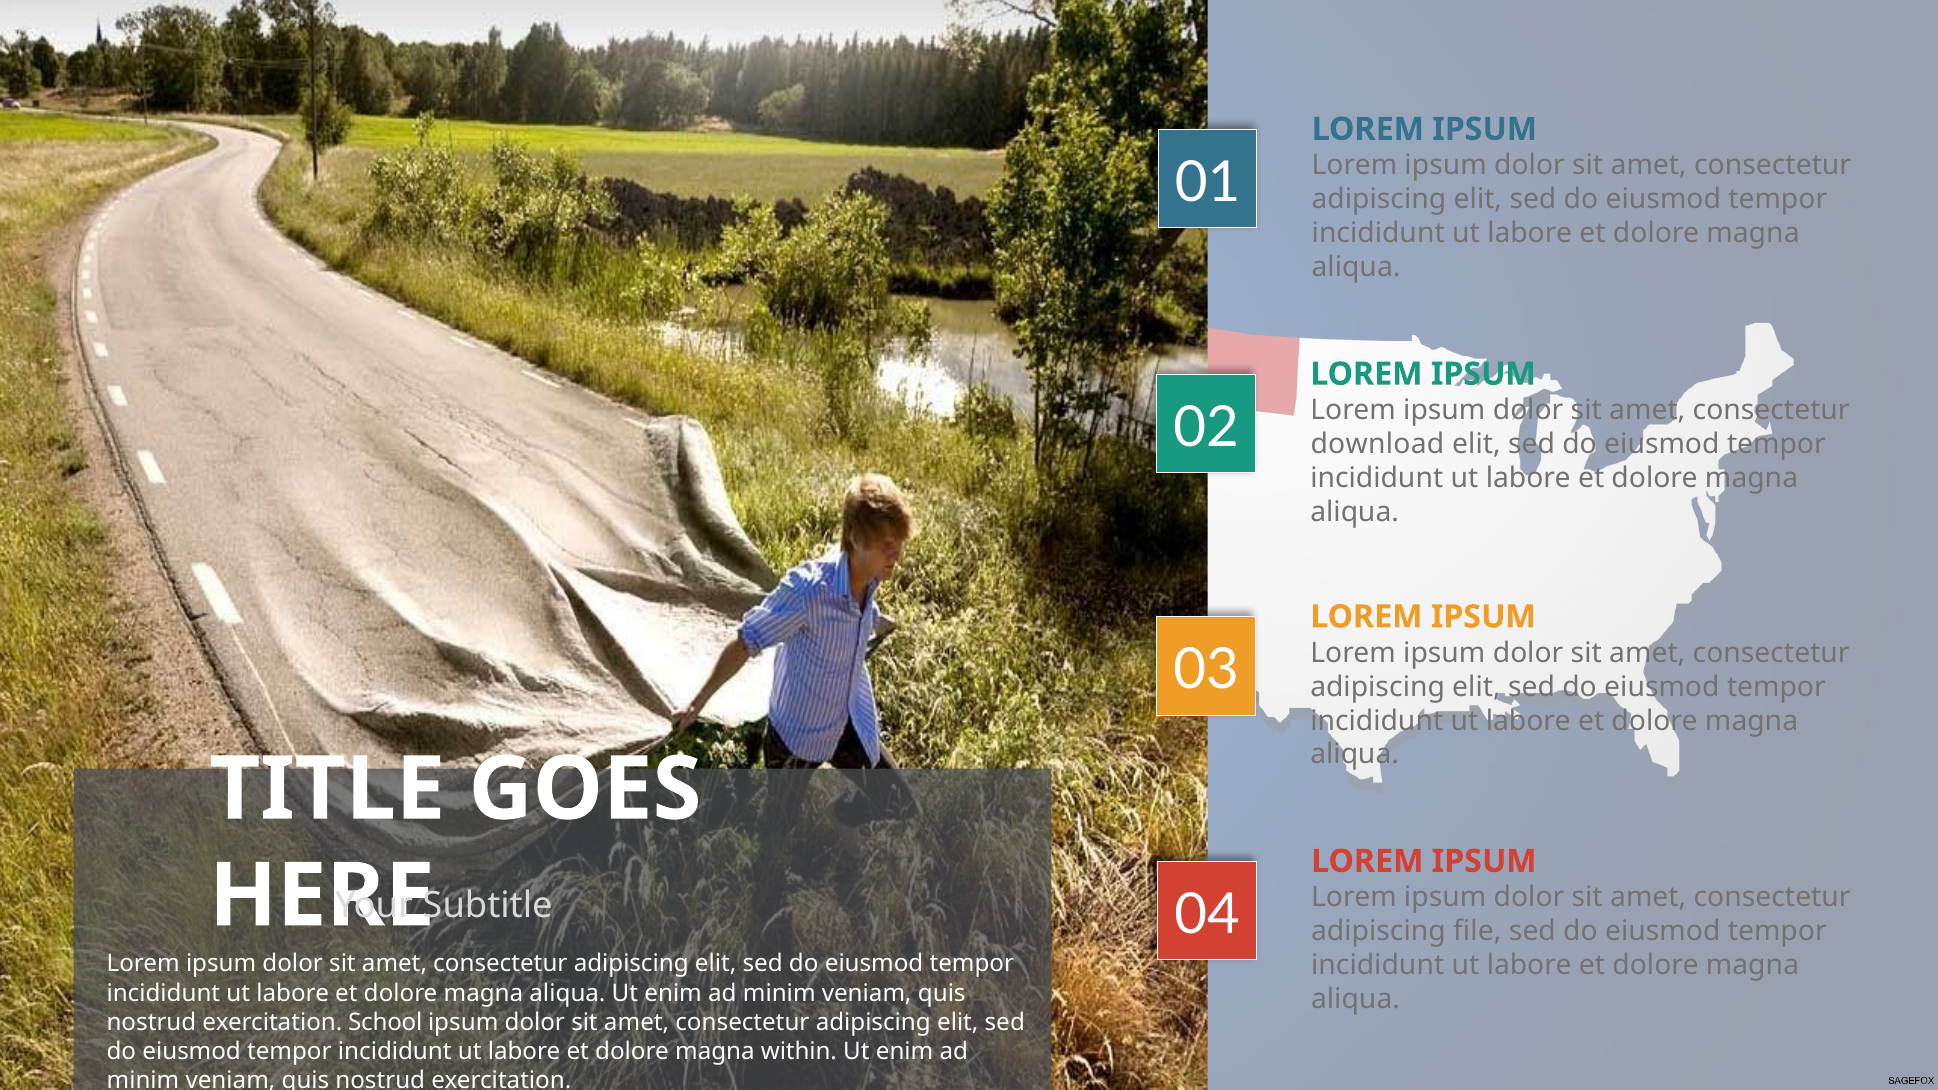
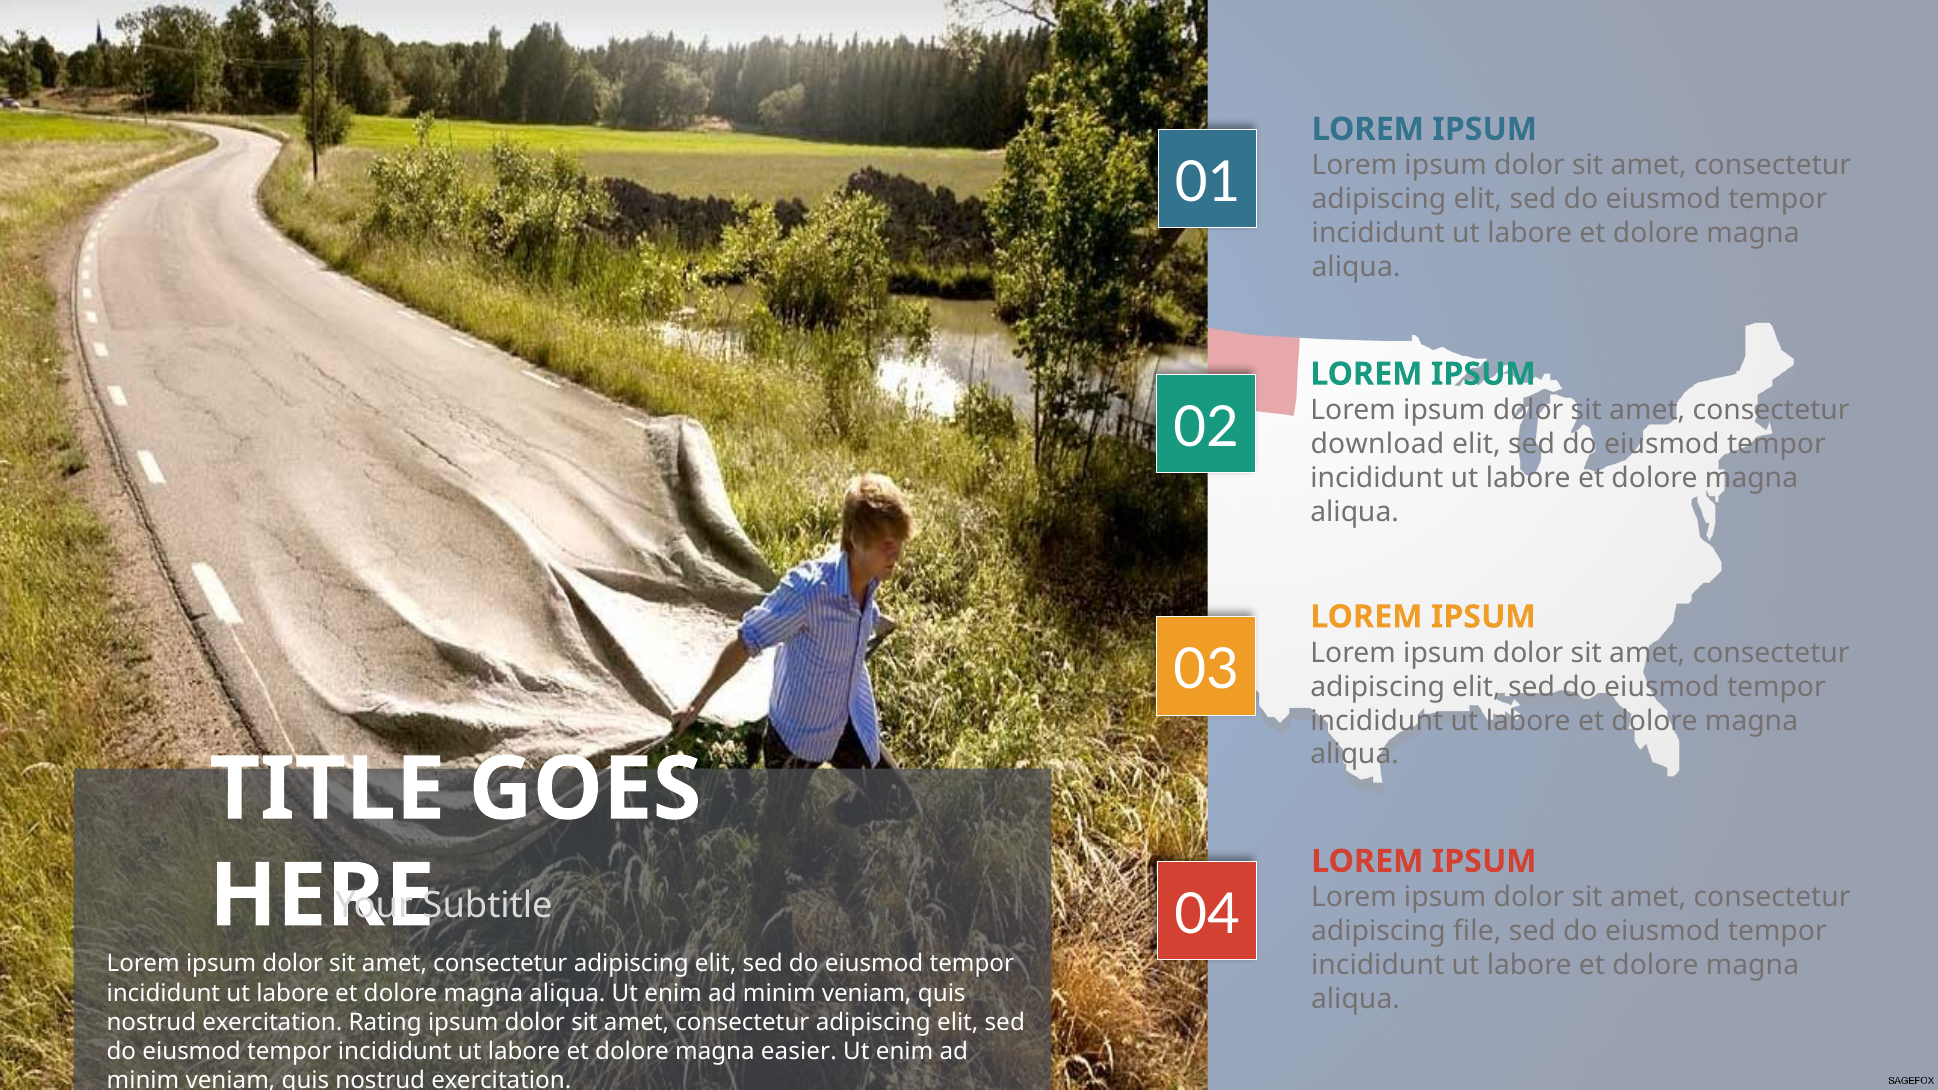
School: School -> Rating (385, 1022)
within: within -> easier (799, 1051)
